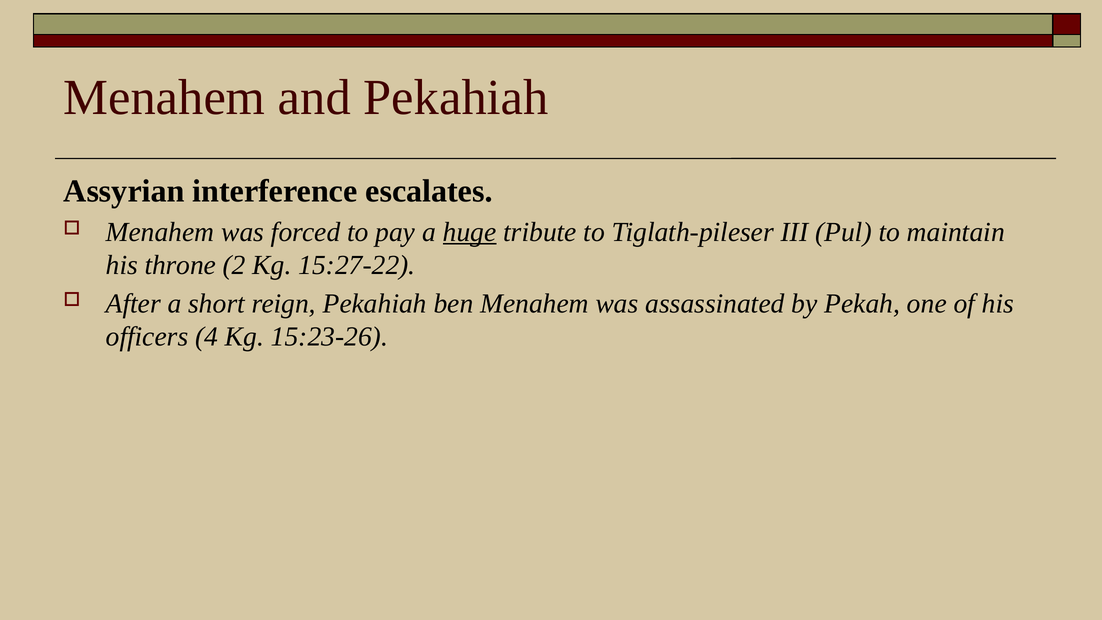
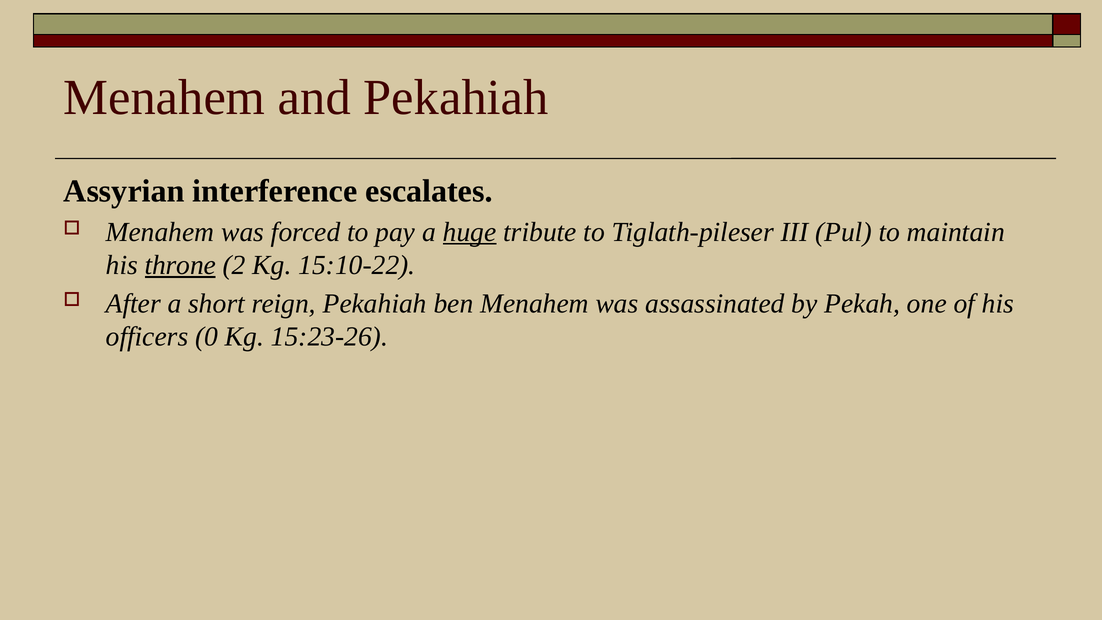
throne underline: none -> present (180, 265)
15:27-22: 15:27-22 -> 15:10-22 (357, 265)
4: 4 -> 0 (207, 337)
